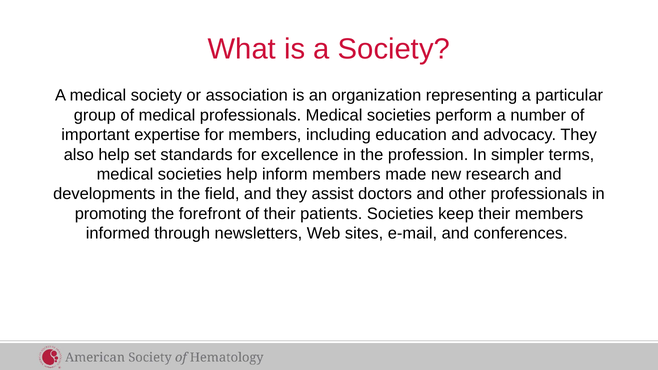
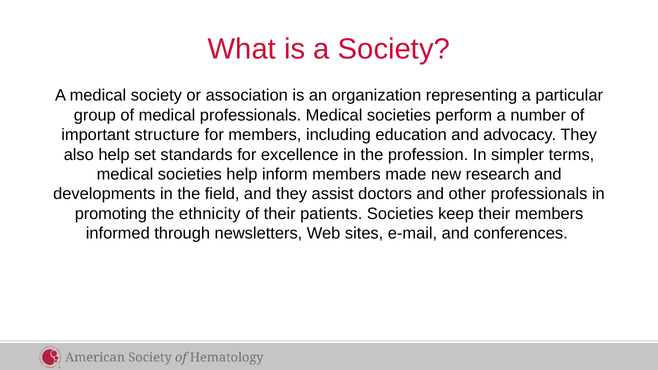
expertise: expertise -> structure (167, 135)
forefront: forefront -> ethnicity (210, 214)
